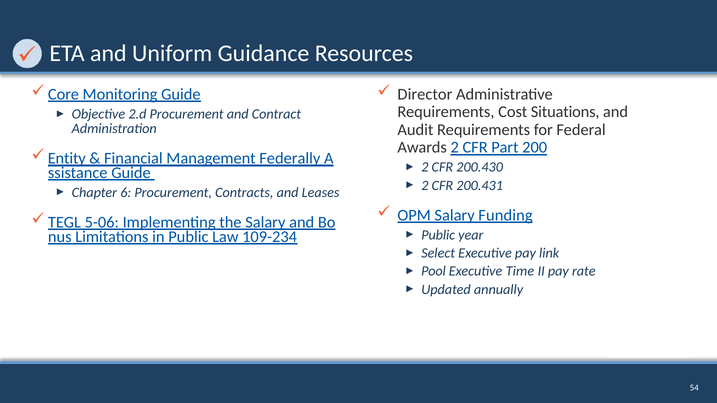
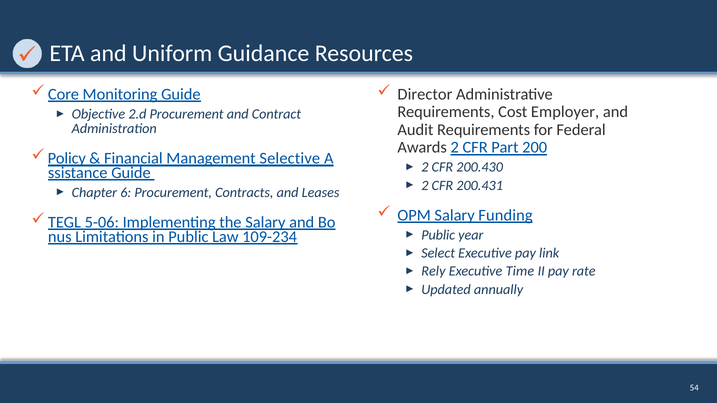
Situations: Situations -> Employer (565, 112)
Entity: Entity -> Policy (67, 159)
Federally: Federally -> Selective (290, 159)
Pool: Pool -> Rely (433, 272)
